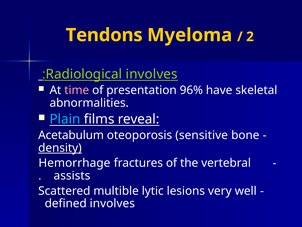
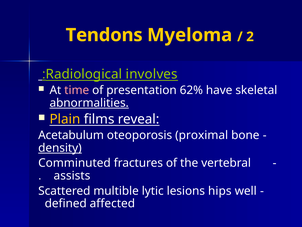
96%: 96% -> 62% (191, 90)
abnormalities underline: none -> present (89, 103)
Plain colour: light blue -> yellow (65, 119)
sensitive: sensitive -> proximal (202, 135)
Hemorrhage: Hemorrhage -> Comminuted (74, 163)
very: very -> hips (220, 190)
defined involves: involves -> affected (112, 203)
